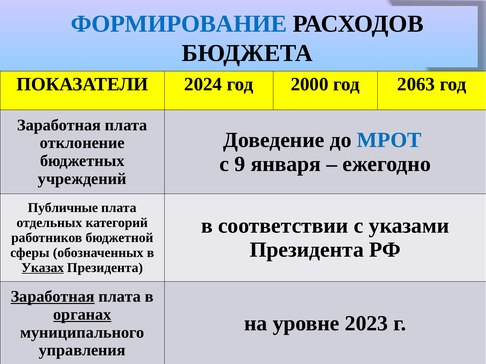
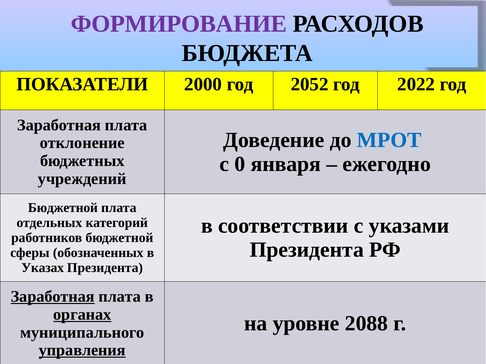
ФОРМИРОВАНИЕ colour: blue -> purple (179, 24)
2024: 2024 -> 2000 (203, 84)
2000: 2000 -> 2052 (310, 84)
2063: 2063 -> 2022 (416, 84)
9: 9 -> 0 (240, 164)
Публичные: Публичные -> Бюджетной (63, 208)
Указах underline: present -> none (43, 268)
2023: 2023 -> 2088 (367, 324)
управления underline: none -> present (82, 351)
